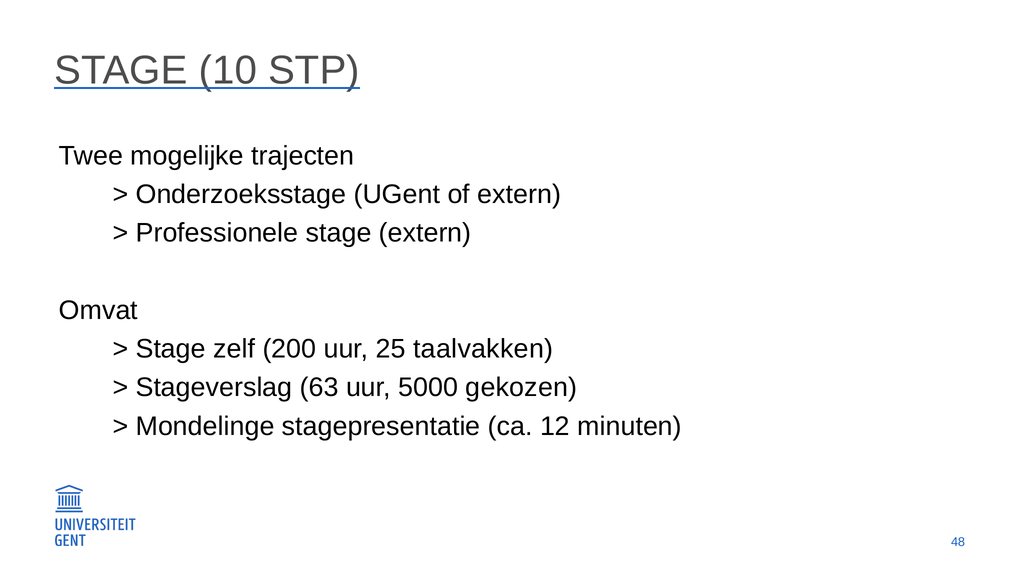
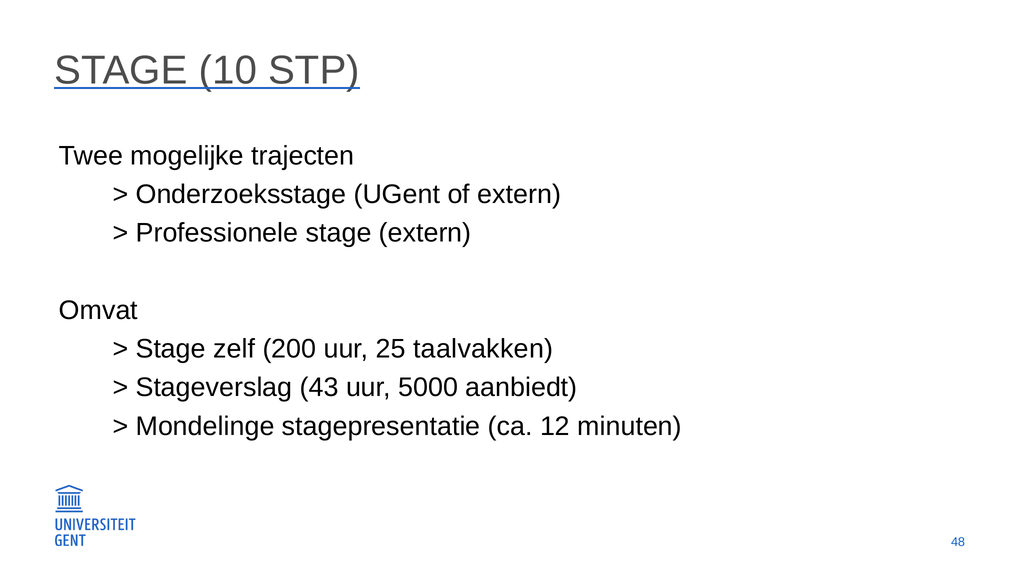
63: 63 -> 43 (319, 388)
gekozen: gekozen -> aanbiedt (521, 388)
